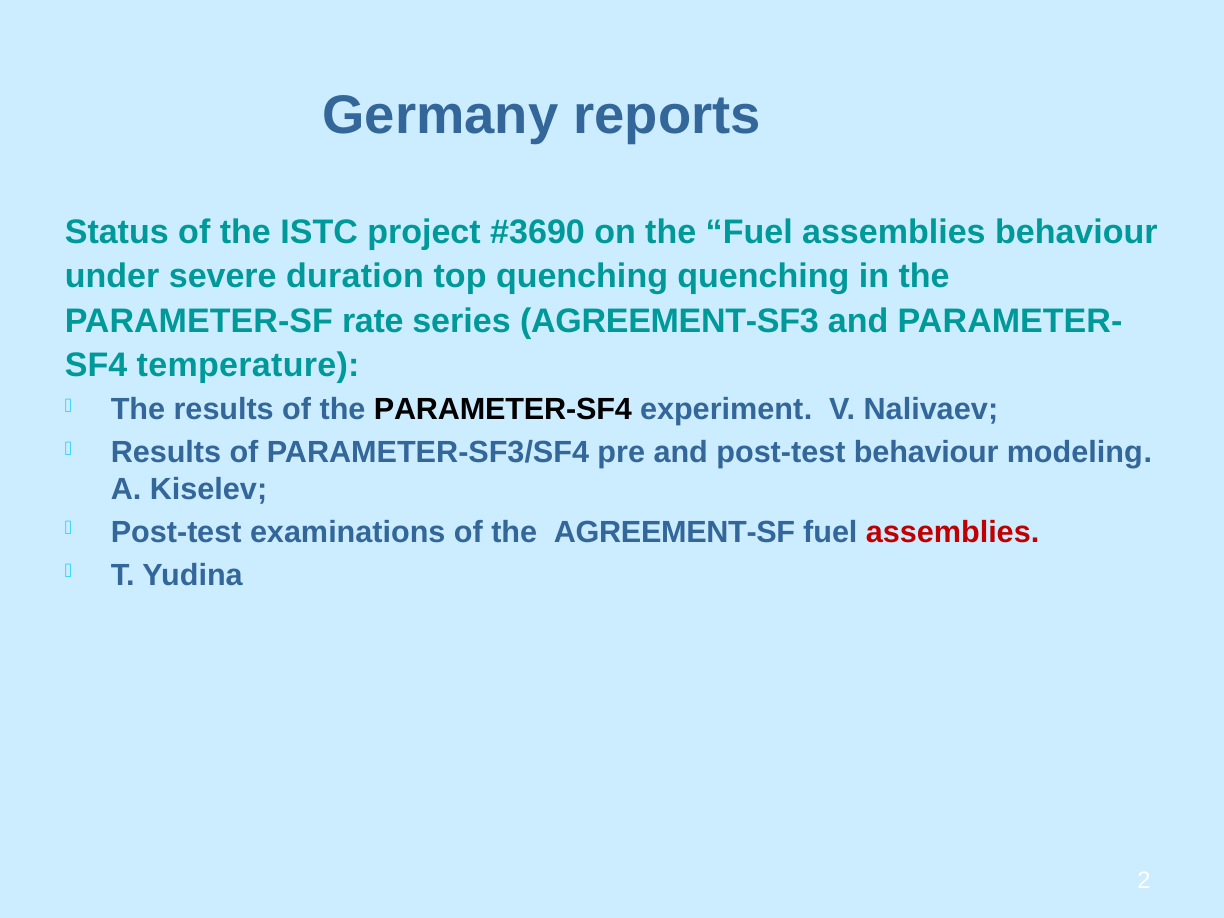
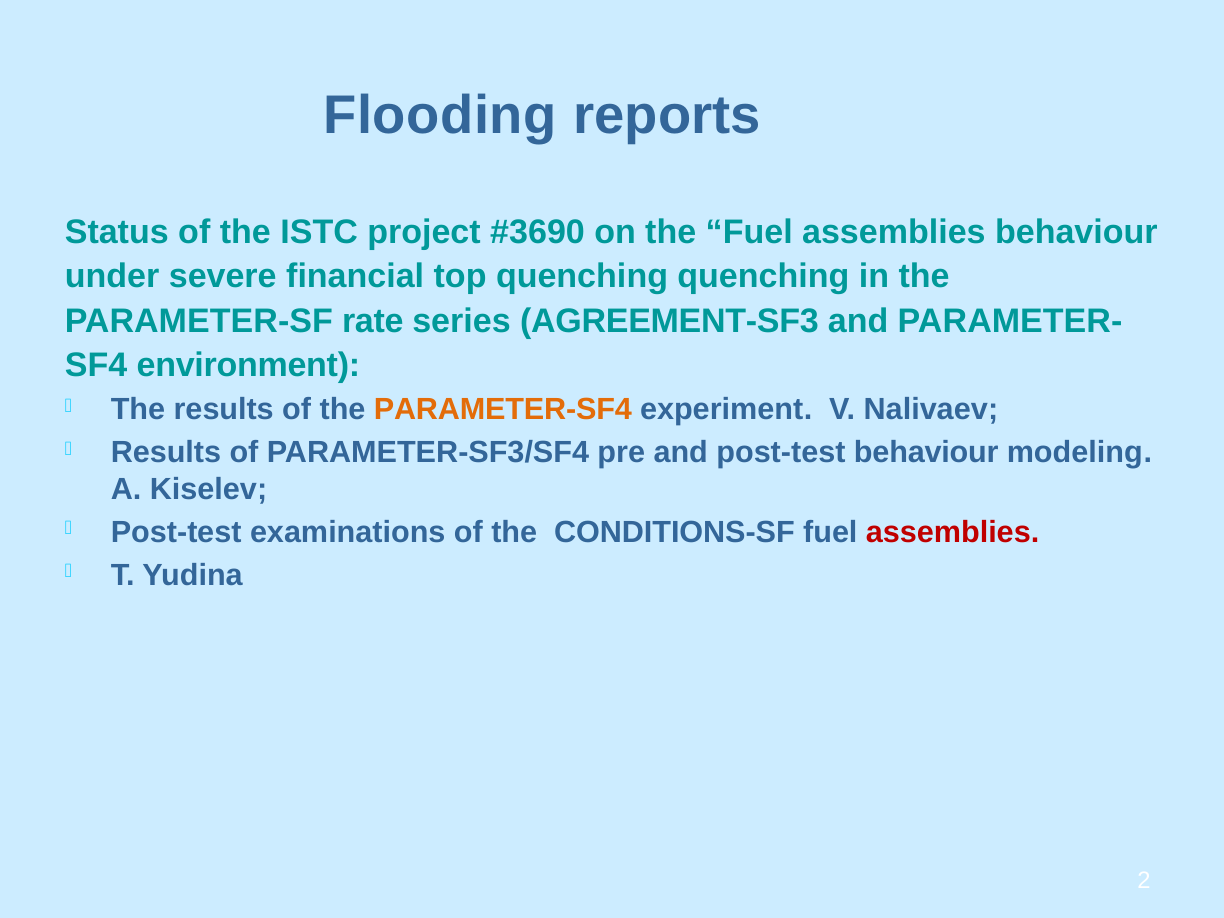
Germany: Germany -> Flooding (440, 116)
duration: duration -> financial (355, 277)
temperature: temperature -> environment (248, 365)
PARAMETER-SF4 colour: black -> orange (503, 410)
AGREEMENT-SF: AGREEMENT-SF -> CONDITIONS-SF (674, 532)
